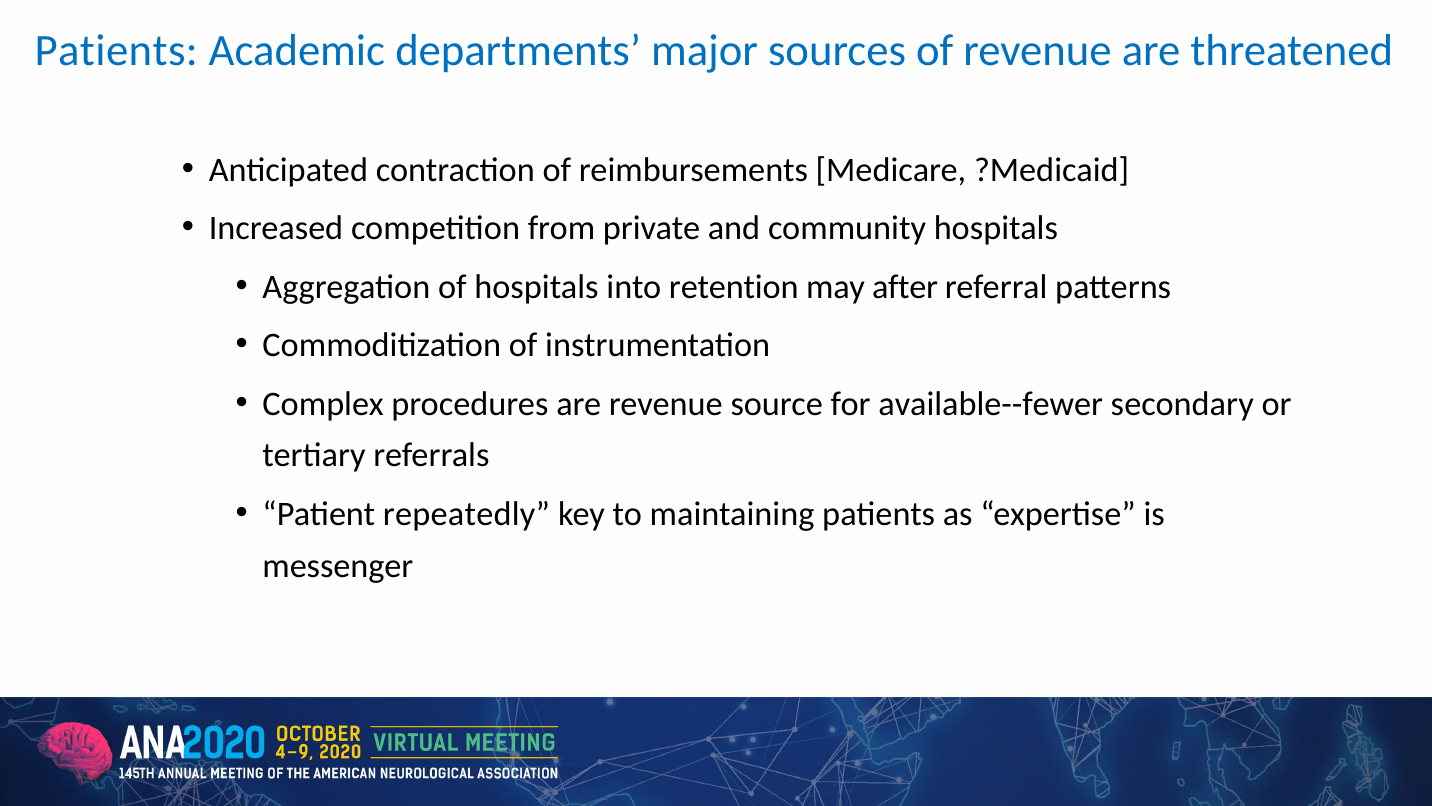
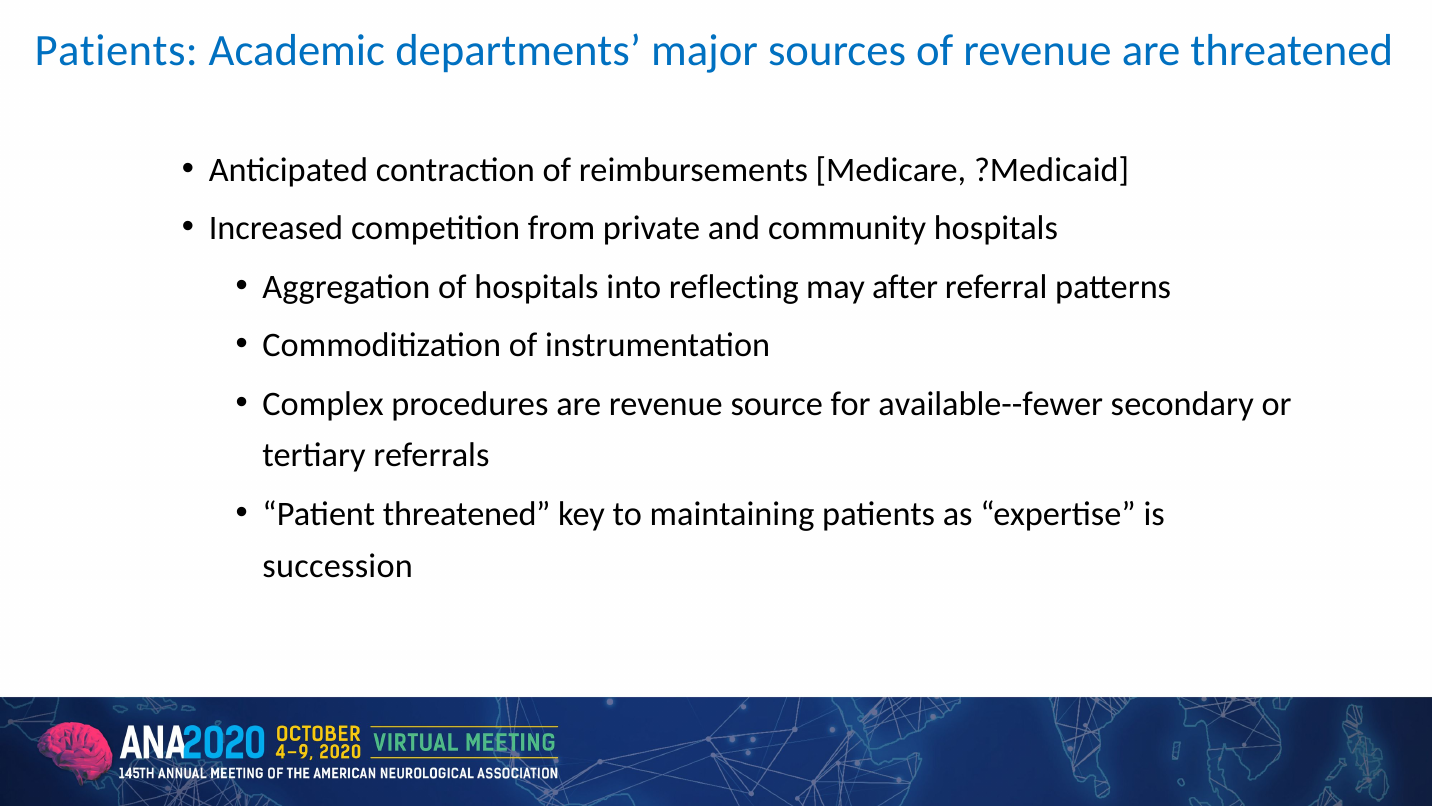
retention: retention -> reflecting (734, 287)
Patient repeatedly: repeatedly -> threatened (467, 514)
messenger: messenger -> succession (338, 566)
